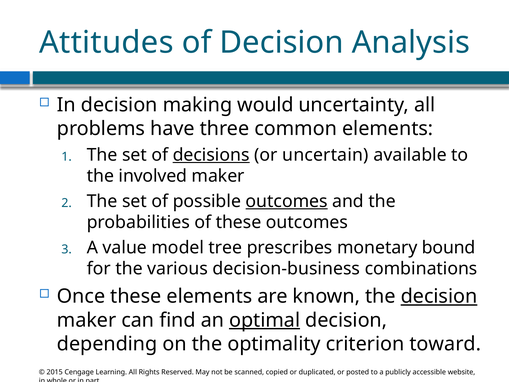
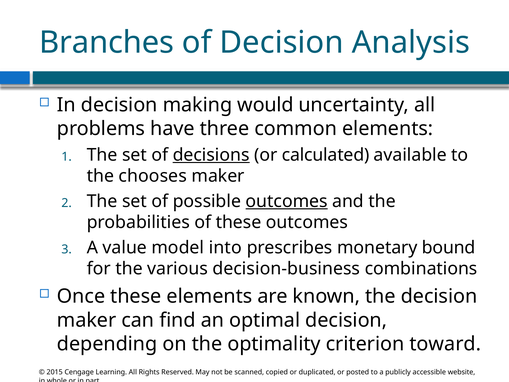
Attitudes: Attitudes -> Branches (107, 42)
uncertain: uncertain -> calculated (326, 155)
involved: involved -> chooses (153, 176)
tree: tree -> into (225, 247)
decision underline: present -> none (439, 296)
optimal underline: present -> none (265, 320)
